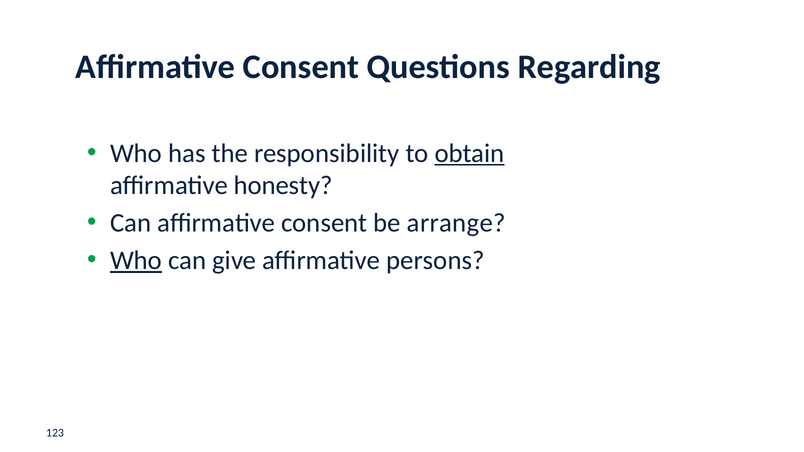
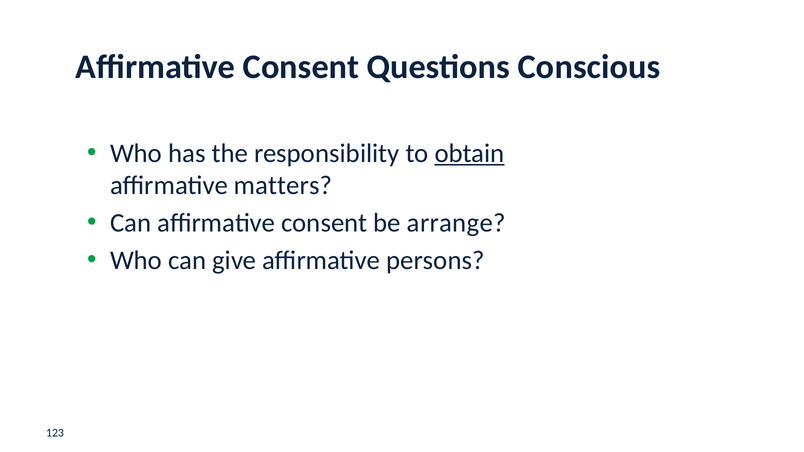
Regarding: Regarding -> Conscious (589, 67)
honesty: honesty -> matters (283, 186)
Who underline: present -> none (136, 261)
